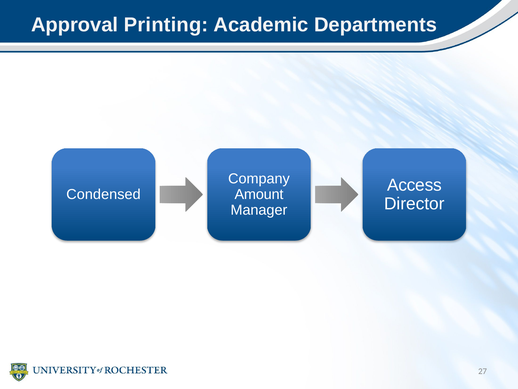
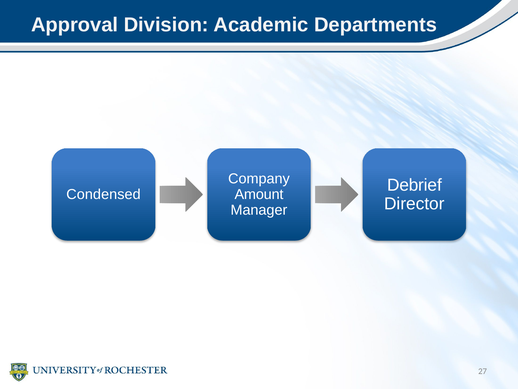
Printing: Printing -> Division (166, 25)
Access: Access -> Debrief (414, 185)
